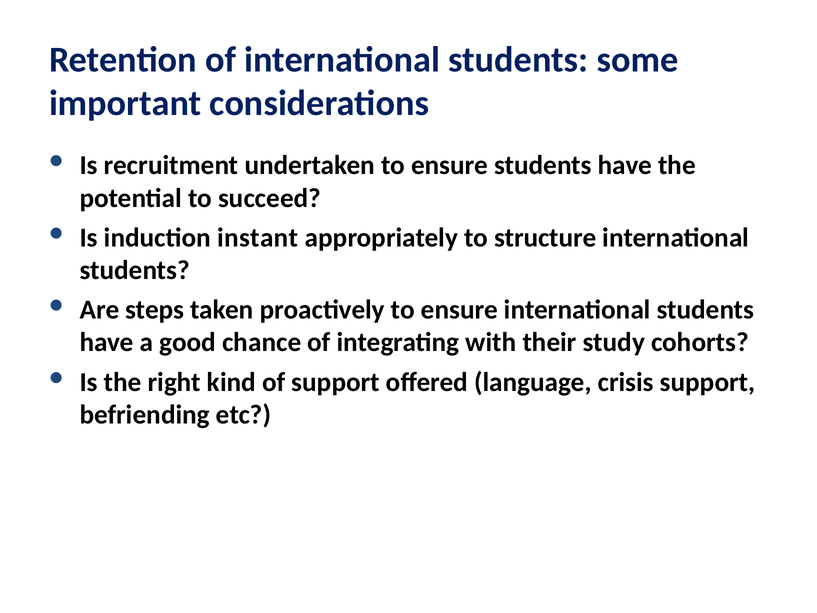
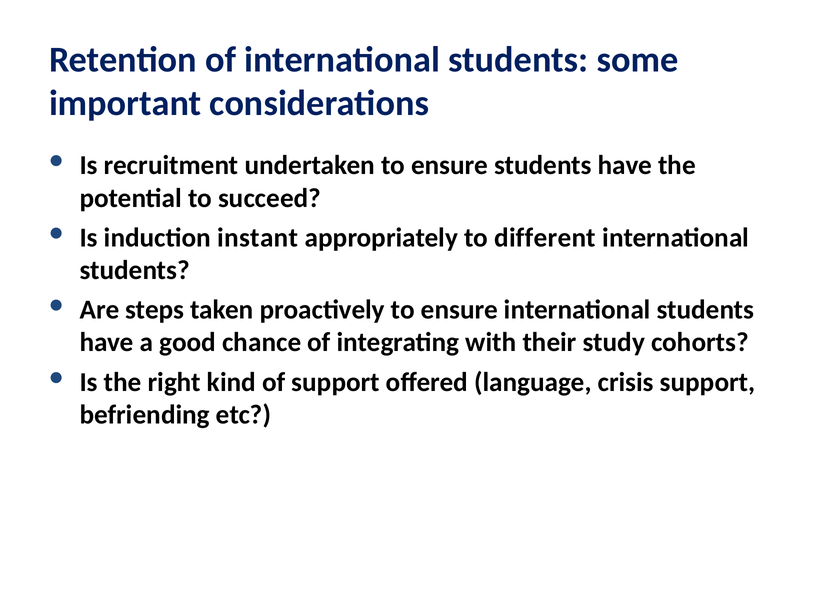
structure: structure -> different (545, 237)
